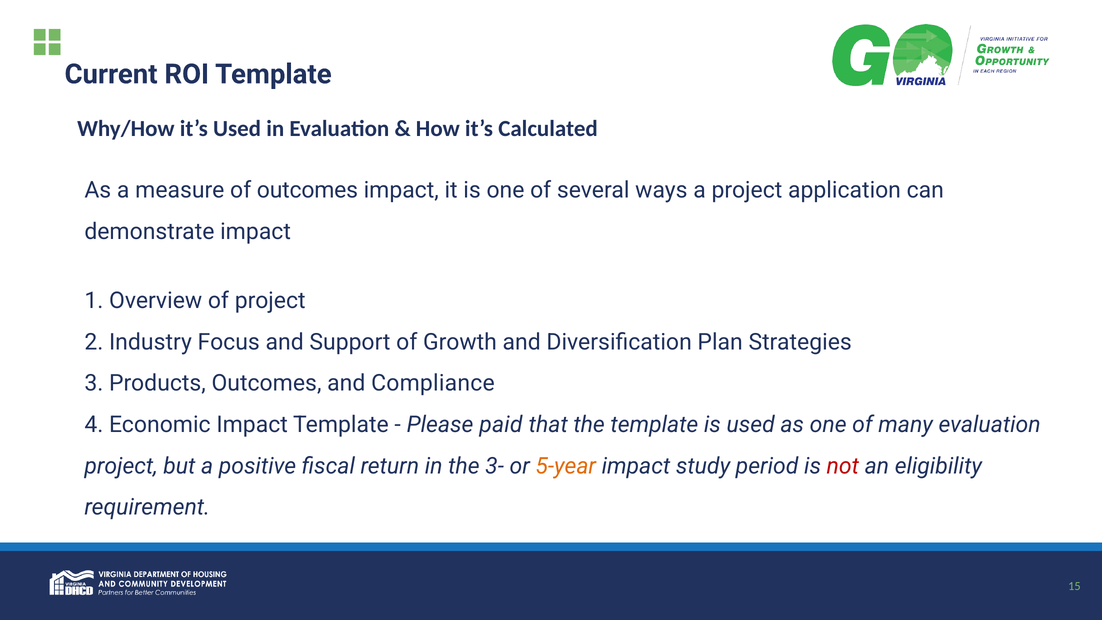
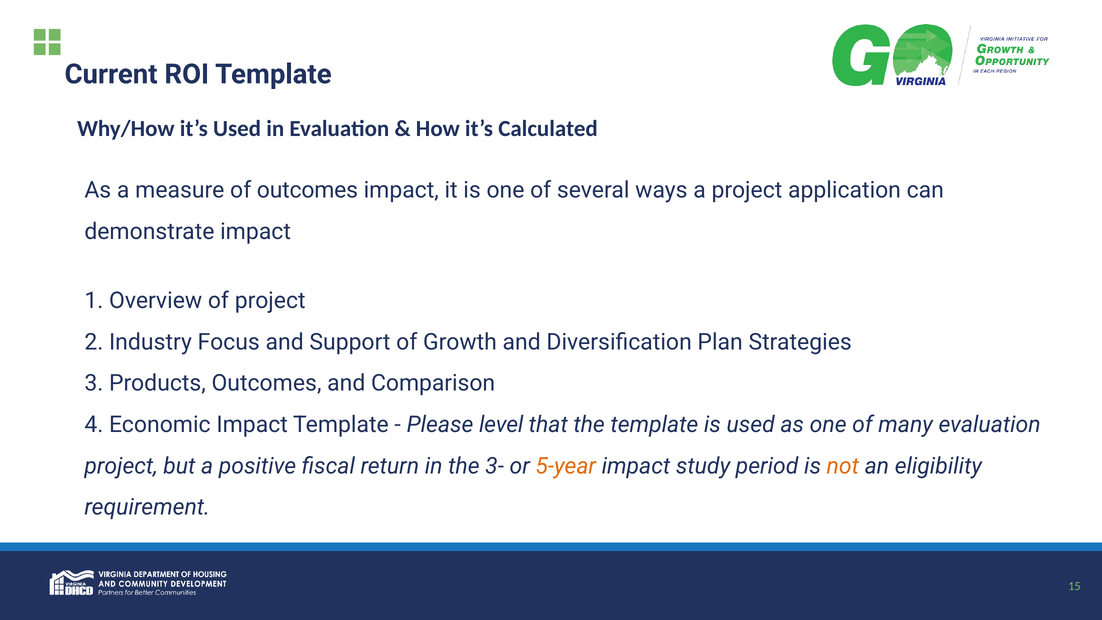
Compliance: Compliance -> Comparison (433, 383)
paid: paid -> level (501, 425)
not colour: red -> orange (843, 466)
